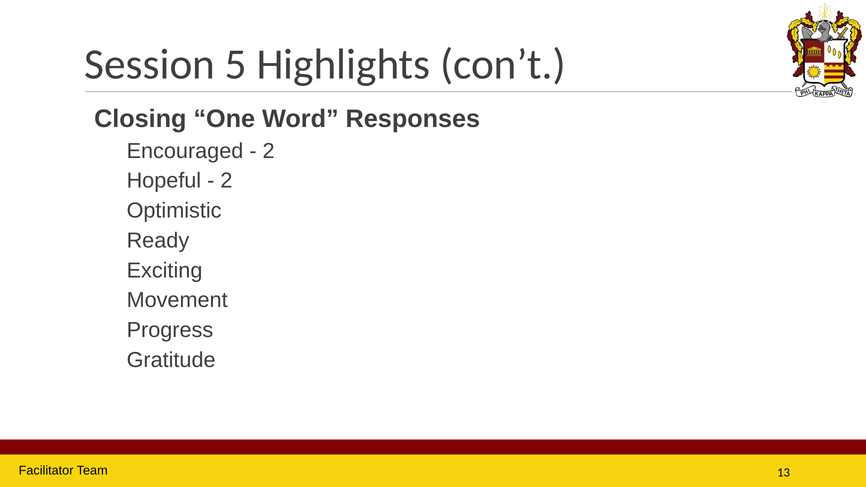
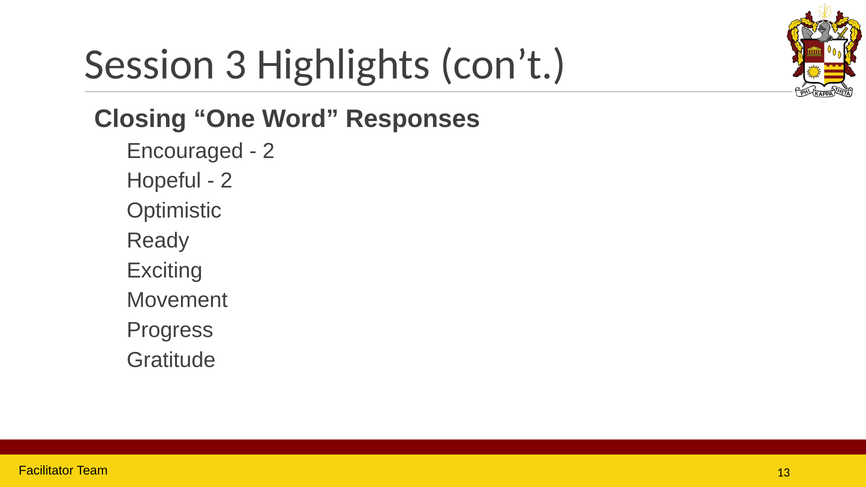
5: 5 -> 3 (236, 65)
